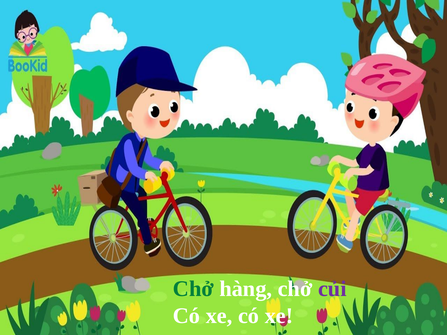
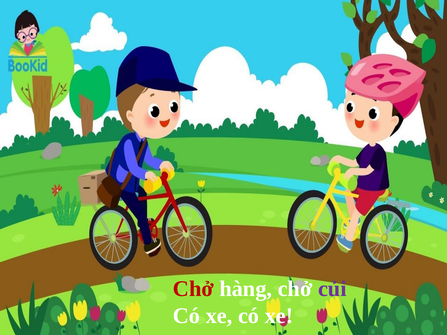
Chở colour: green -> red (193, 289)
